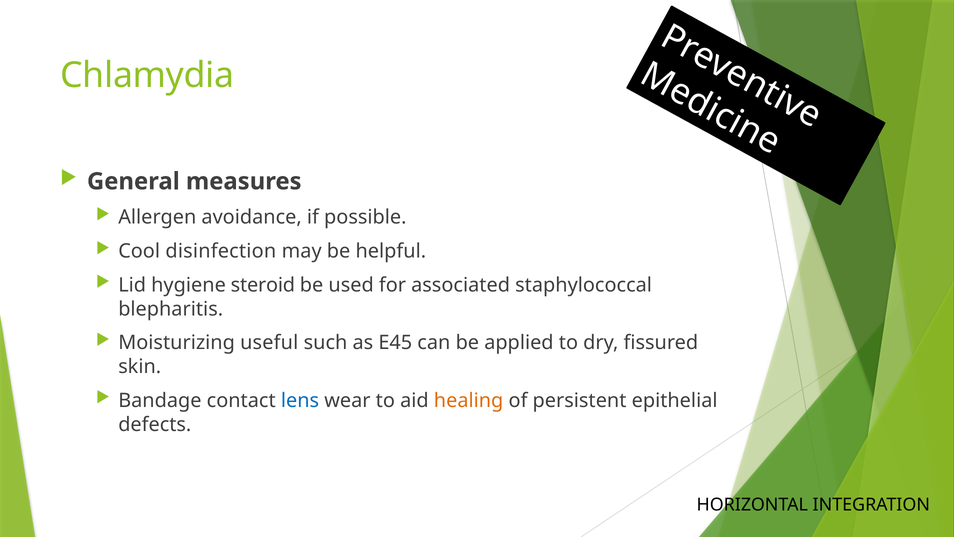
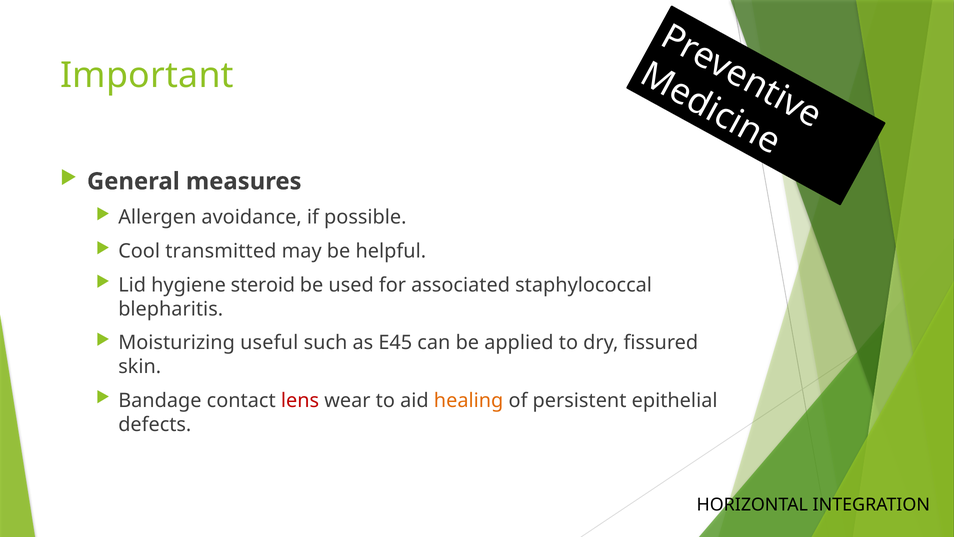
Chlamydia: Chlamydia -> Important (147, 75)
disinfection: disinfection -> transmitted (221, 251)
lens colour: blue -> red (300, 400)
